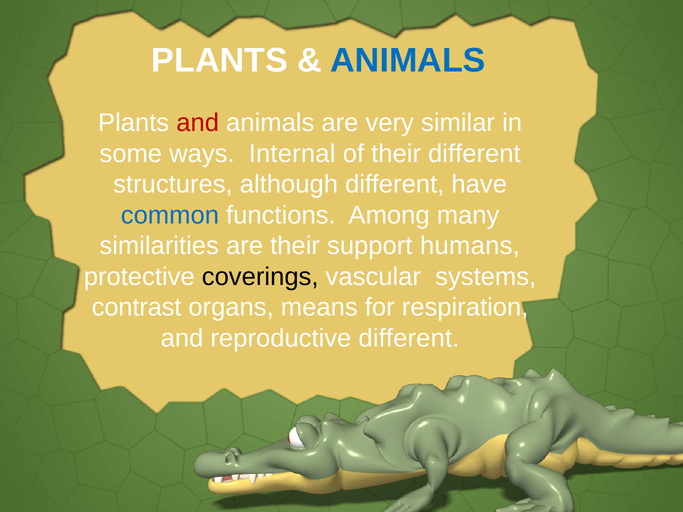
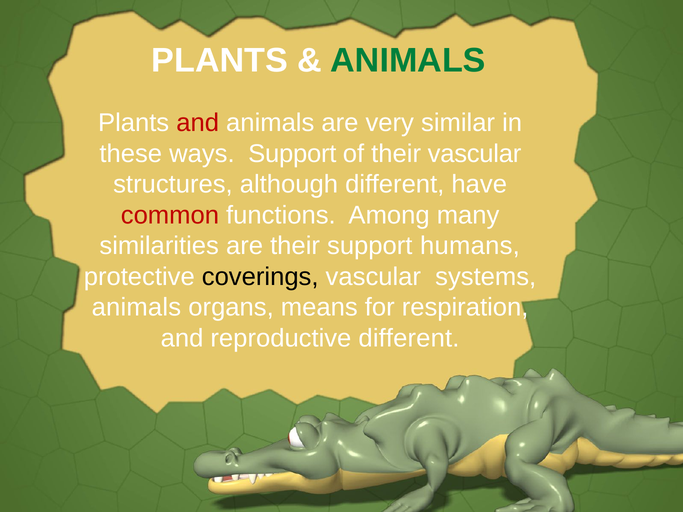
ANIMALS colour: blue -> green (408, 60)
some: some -> these (131, 154)
ways Internal: Internal -> Support (292, 154)
their different: different -> vascular (475, 154)
common colour: blue -> red (170, 215)
contrast: contrast -> animals (136, 308)
